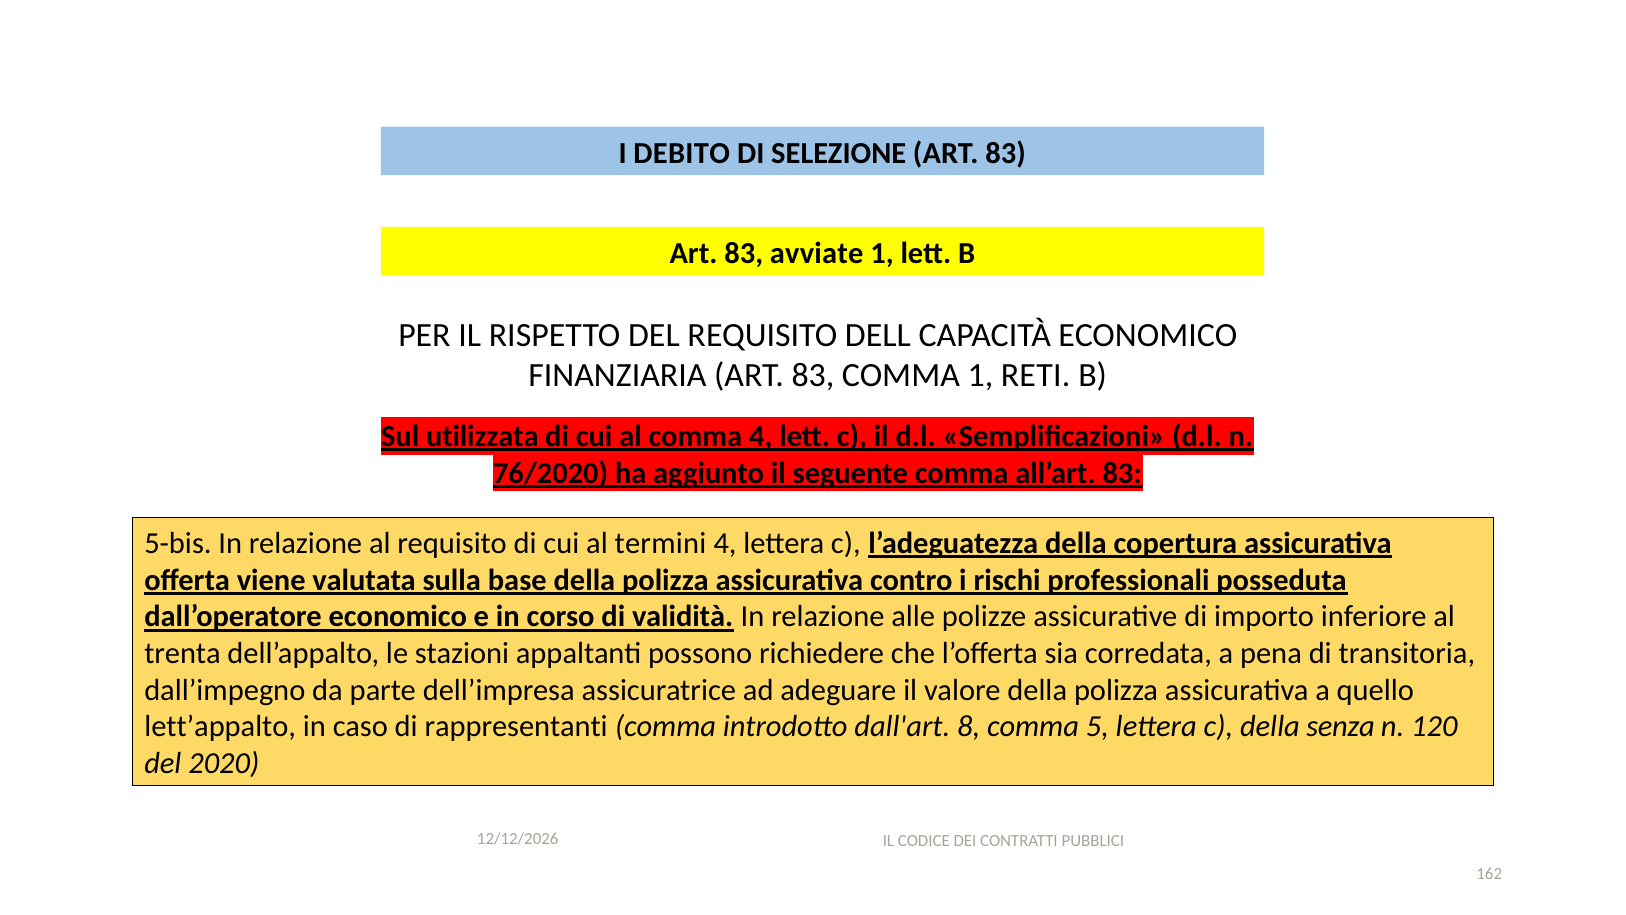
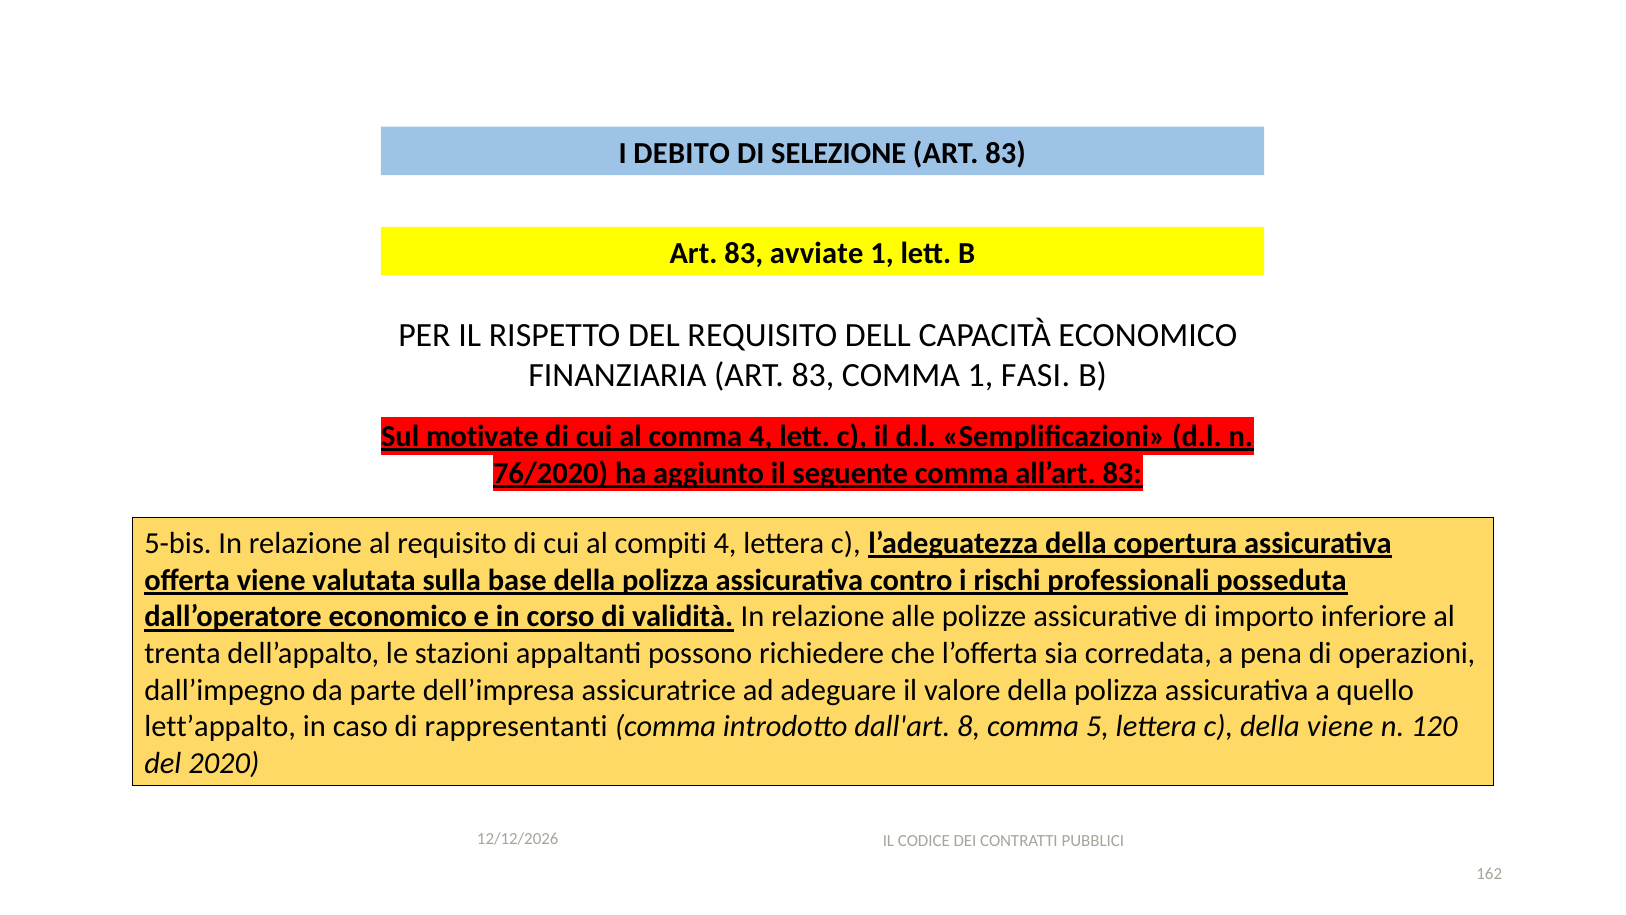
RETI: RETI -> FASI (1036, 375)
utilizzata: utilizzata -> motivate (482, 436)
termini: termini -> compiti (661, 543)
transitoria: transitoria -> operazioni (1407, 653)
della senza: senza -> viene (1340, 726)
